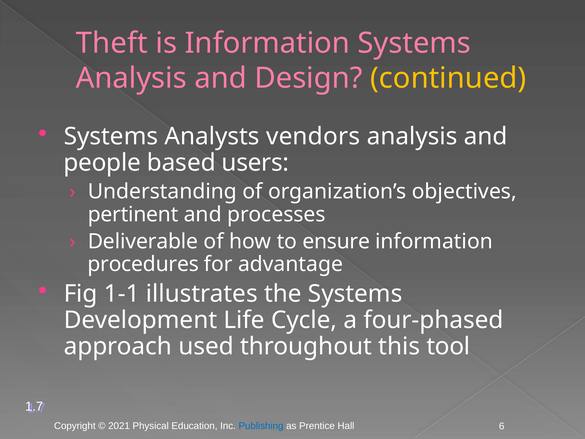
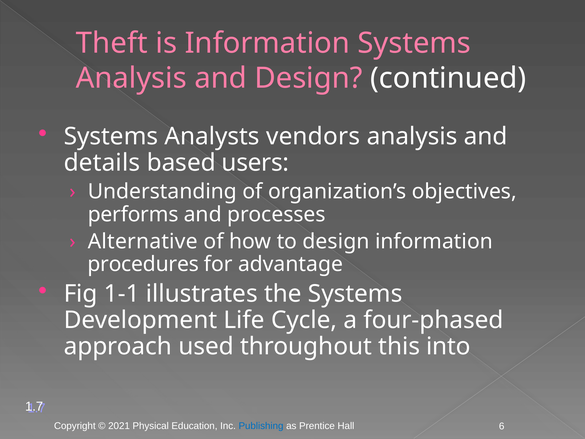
continued colour: yellow -> white (448, 78)
people: people -> details (102, 163)
pertinent: pertinent -> performs (133, 214)
Deliverable: Deliverable -> Alternative (143, 241)
to ensure: ensure -> design (336, 241)
tool: tool -> into (448, 346)
